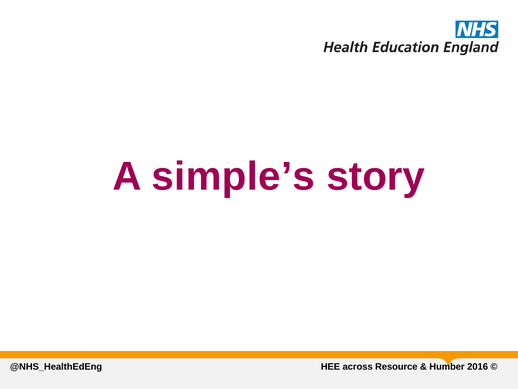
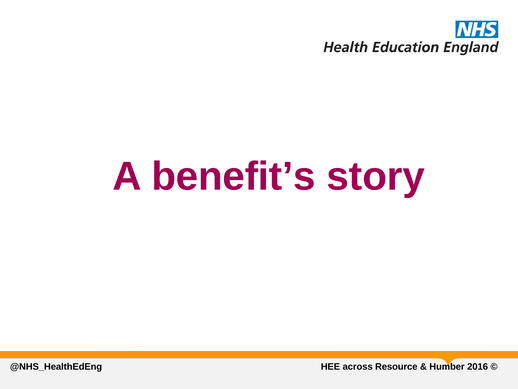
simple’s: simple’s -> benefit’s (233, 176)
